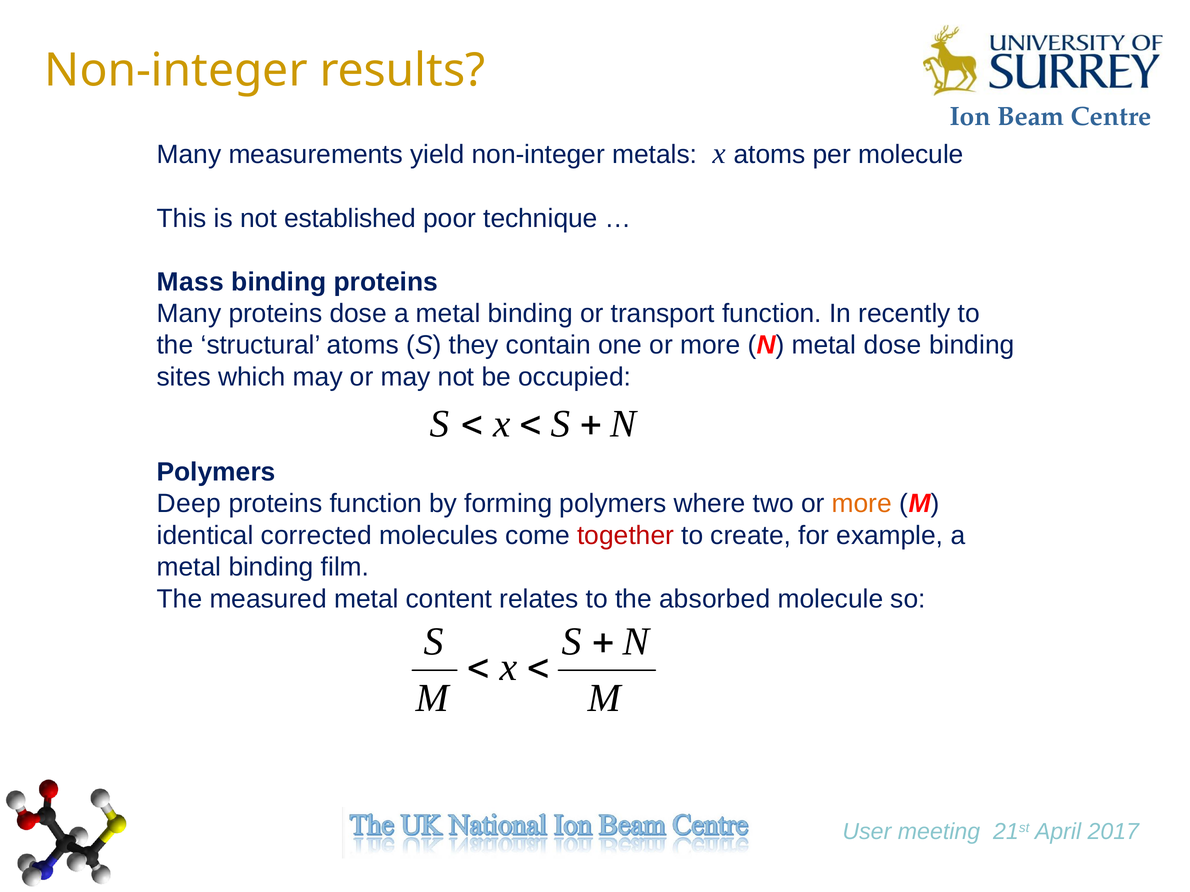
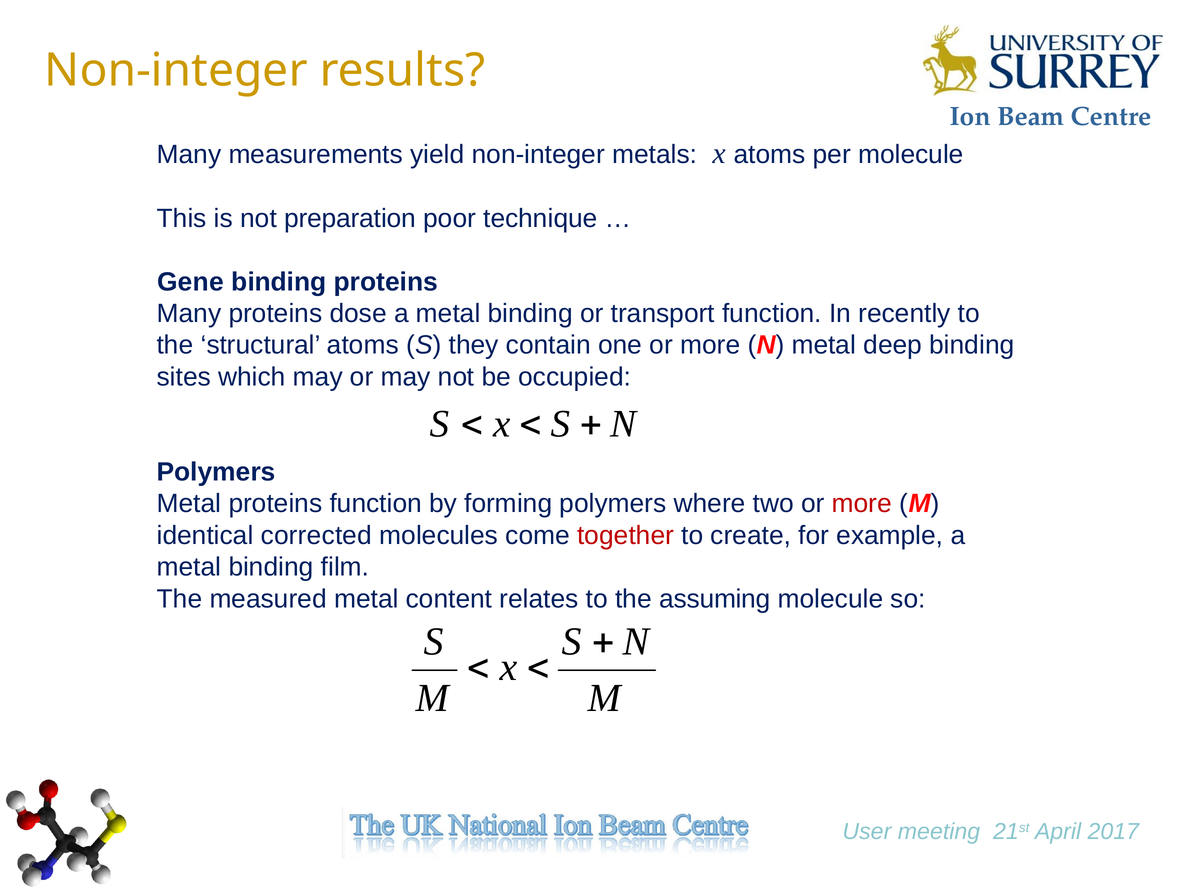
established: established -> preparation (350, 219)
Mass: Mass -> Gene (190, 282)
metal dose: dose -> deep (893, 345)
Deep: Deep -> Metal (189, 504)
more colour: orange -> red (862, 504)
absorbed: absorbed -> assuming (715, 599)
